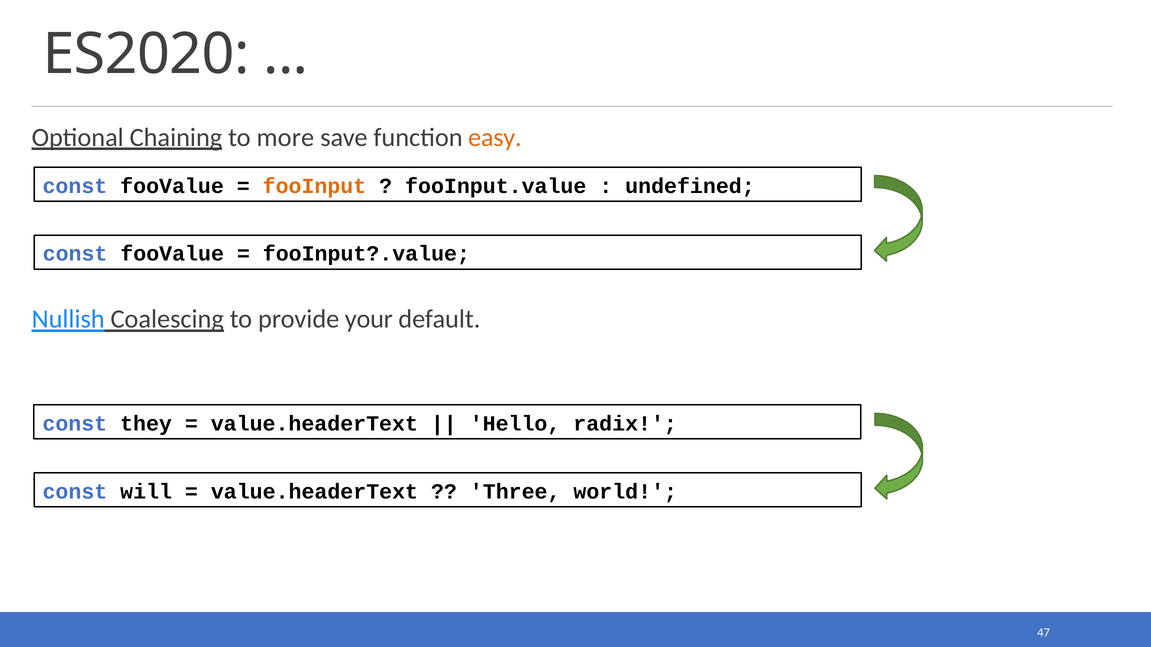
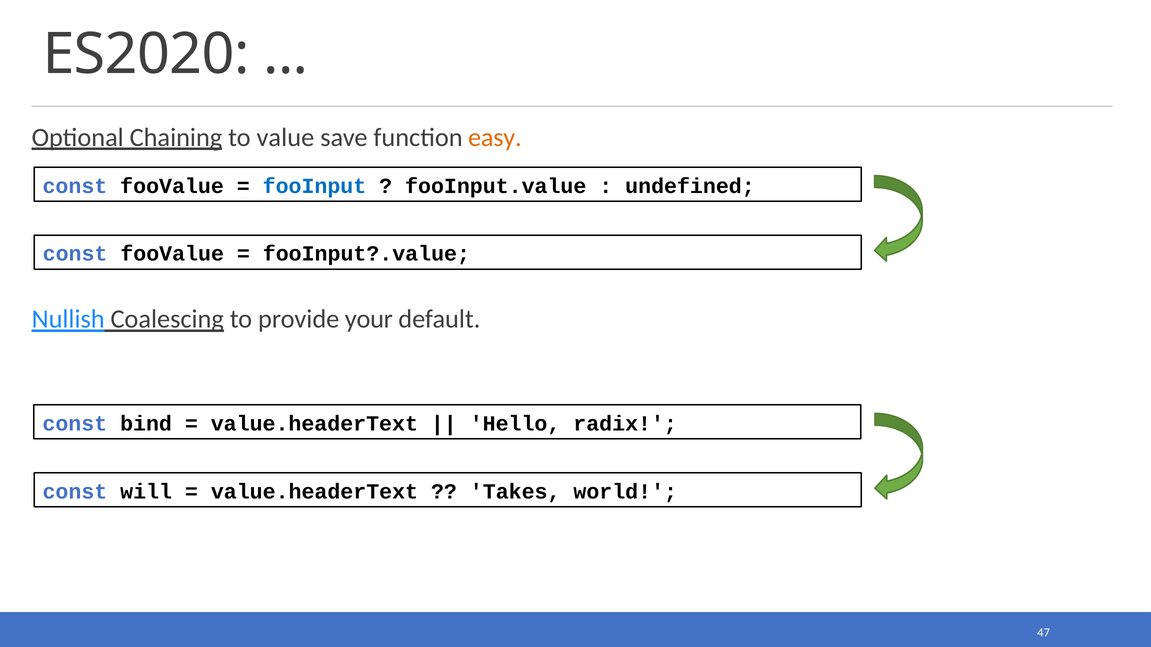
more: more -> value (285, 138)
fooInput colour: orange -> blue (314, 186)
they: they -> bind (146, 424)
Three: Three -> Takes (515, 492)
